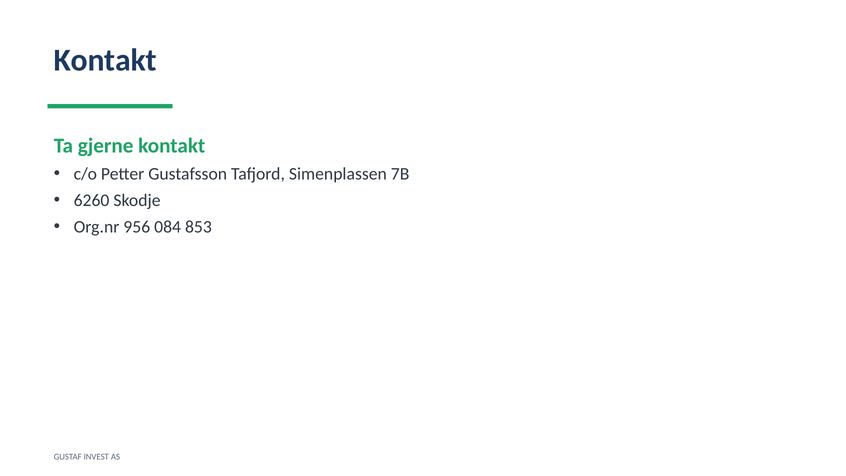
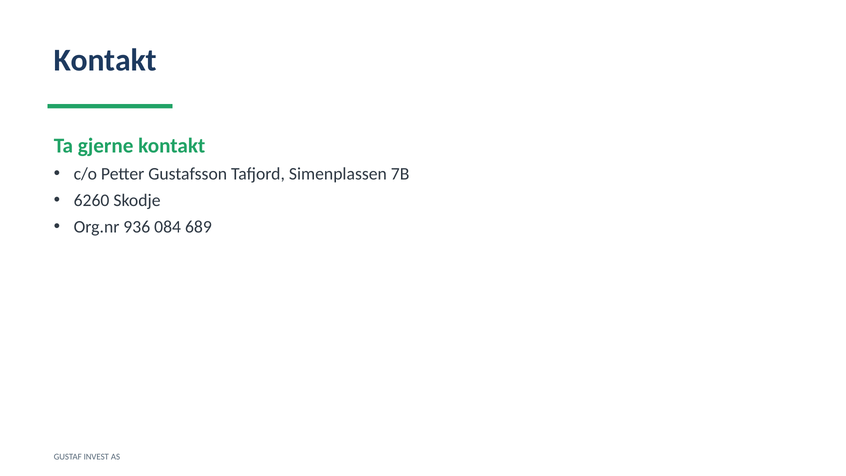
956: 956 -> 936 (137, 227)
853: 853 -> 689 (198, 227)
